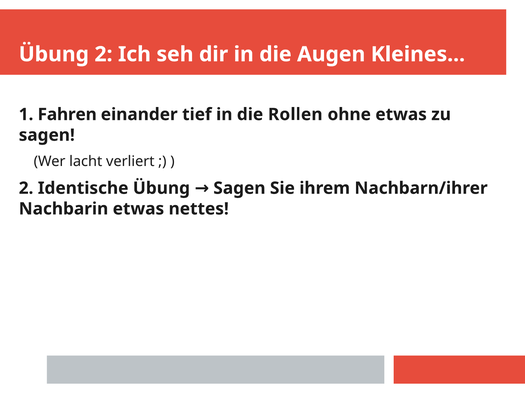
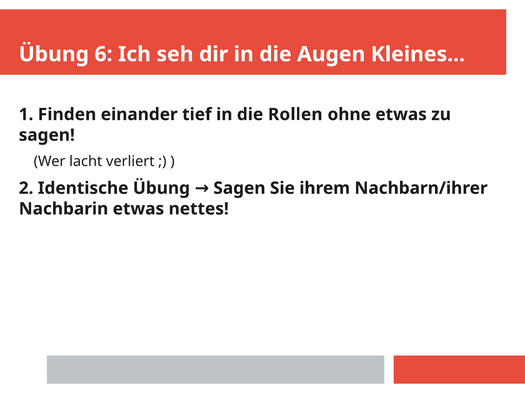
Übung 2: 2 -> 6 (103, 54)
Fahren: Fahren -> Finden (67, 115)
